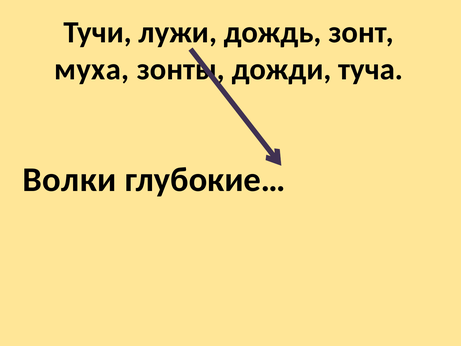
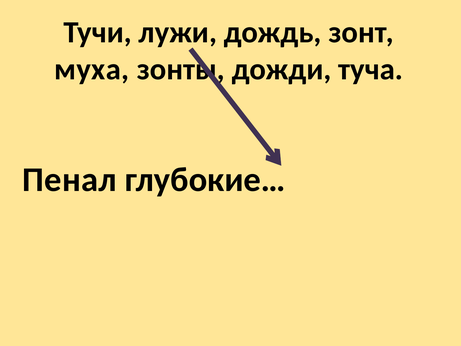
Волки: Волки -> Пенал (69, 179)
